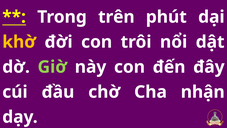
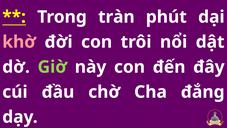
trên: trên -> tràn (116, 17)
khờ colour: yellow -> pink (19, 42)
nhận: nhận -> đắng (203, 92)
